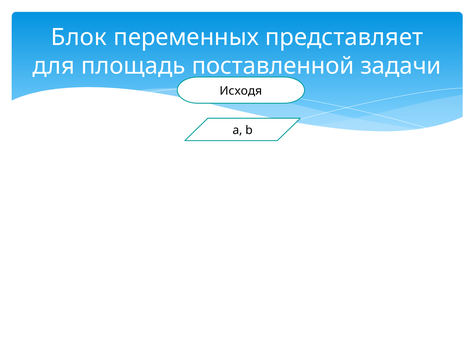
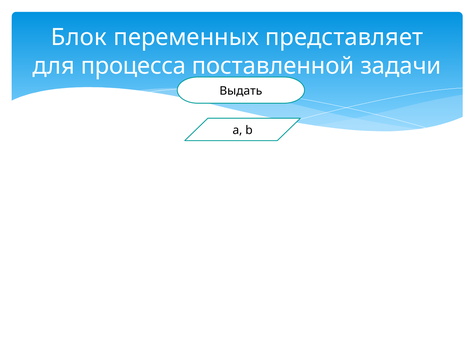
площадь: площадь -> процесса (133, 66)
Исходя: Исходя -> Выдать (241, 91)
